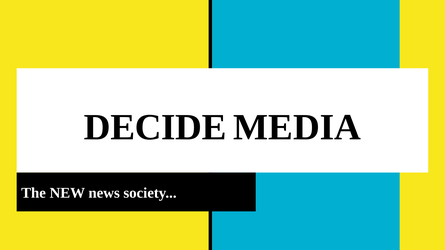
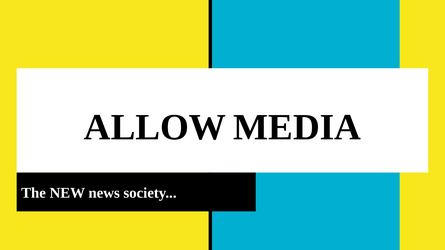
DECIDE: DECIDE -> ALLOW (155, 128)
